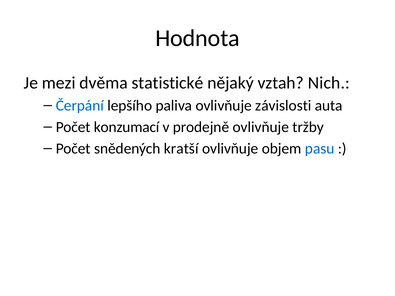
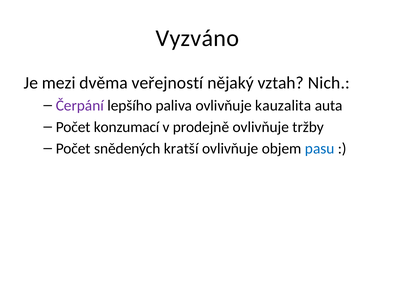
Hodnota: Hodnota -> Vyzváno (197, 38)
statistické: statistické -> veřejností (167, 83)
Čerpání colour: blue -> purple (80, 106)
závislosti: závislosti -> kauzalita (283, 106)
